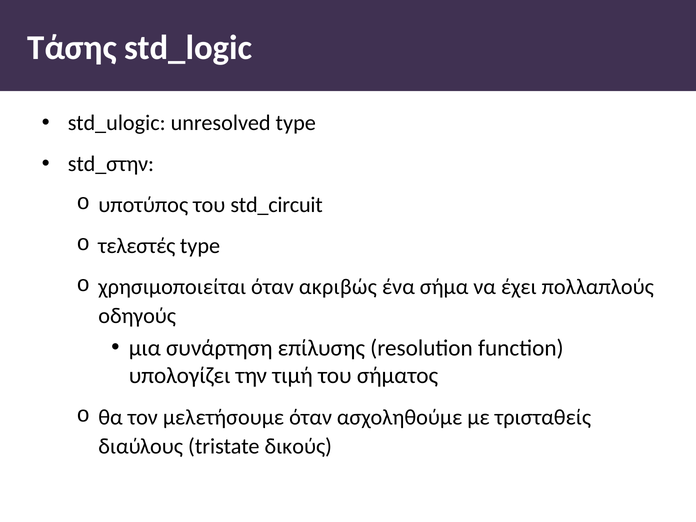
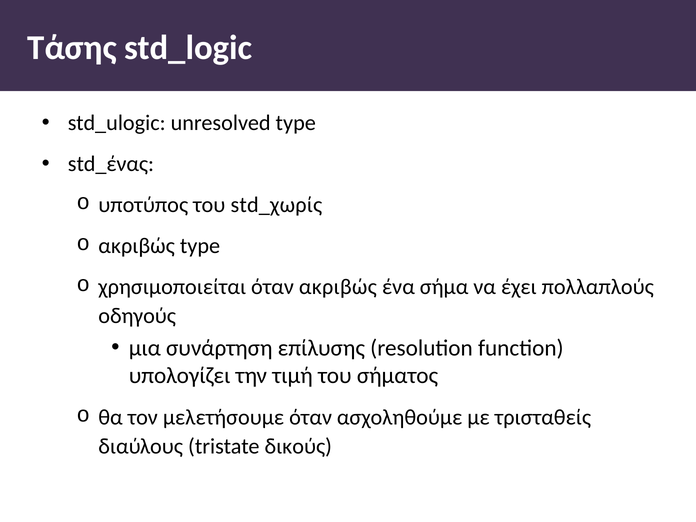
std_στην: std_στην -> std_ένας (111, 164)
std_circuit: std_circuit -> std_χωρίς (276, 205)
τελεστές: τελεστές -> ακριβώς (137, 246)
